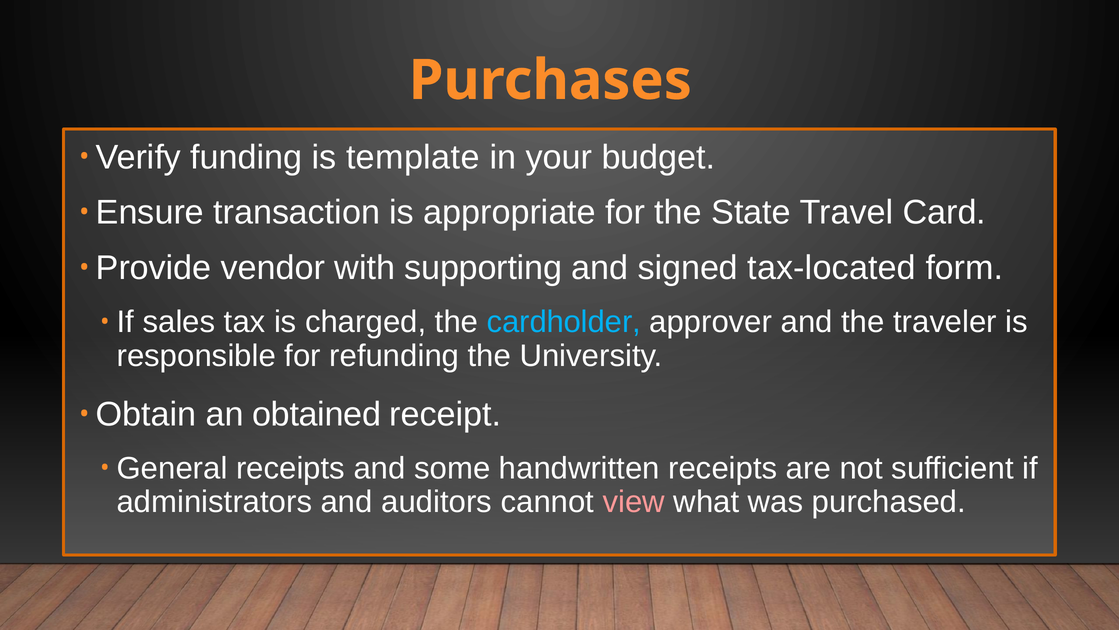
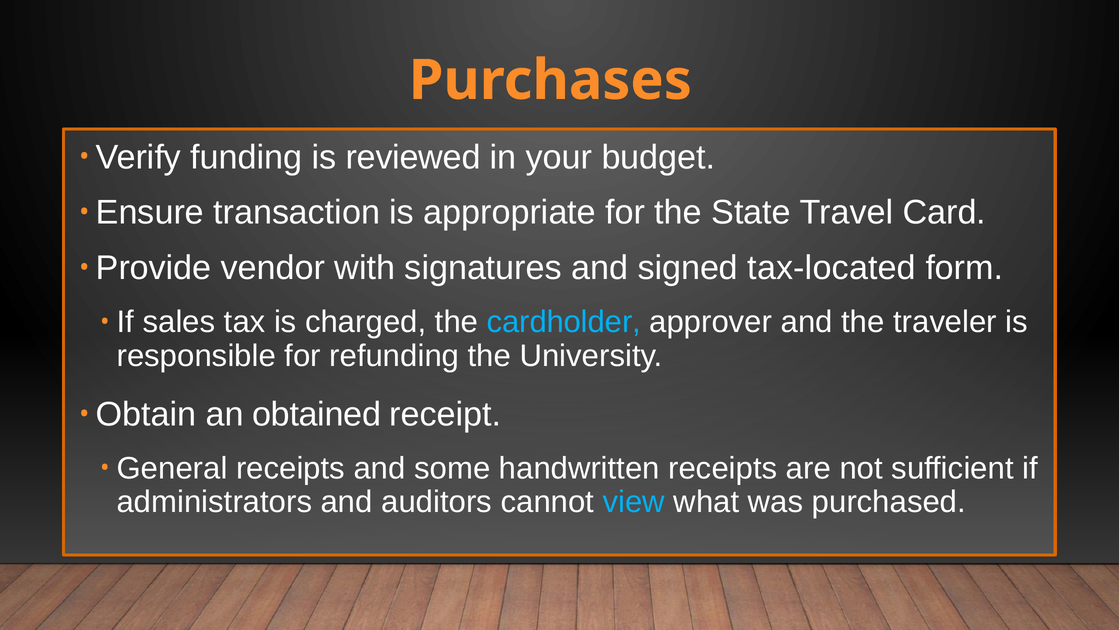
template: template -> reviewed (413, 157)
supporting: supporting -> signatures (483, 268)
view colour: pink -> light blue (634, 501)
